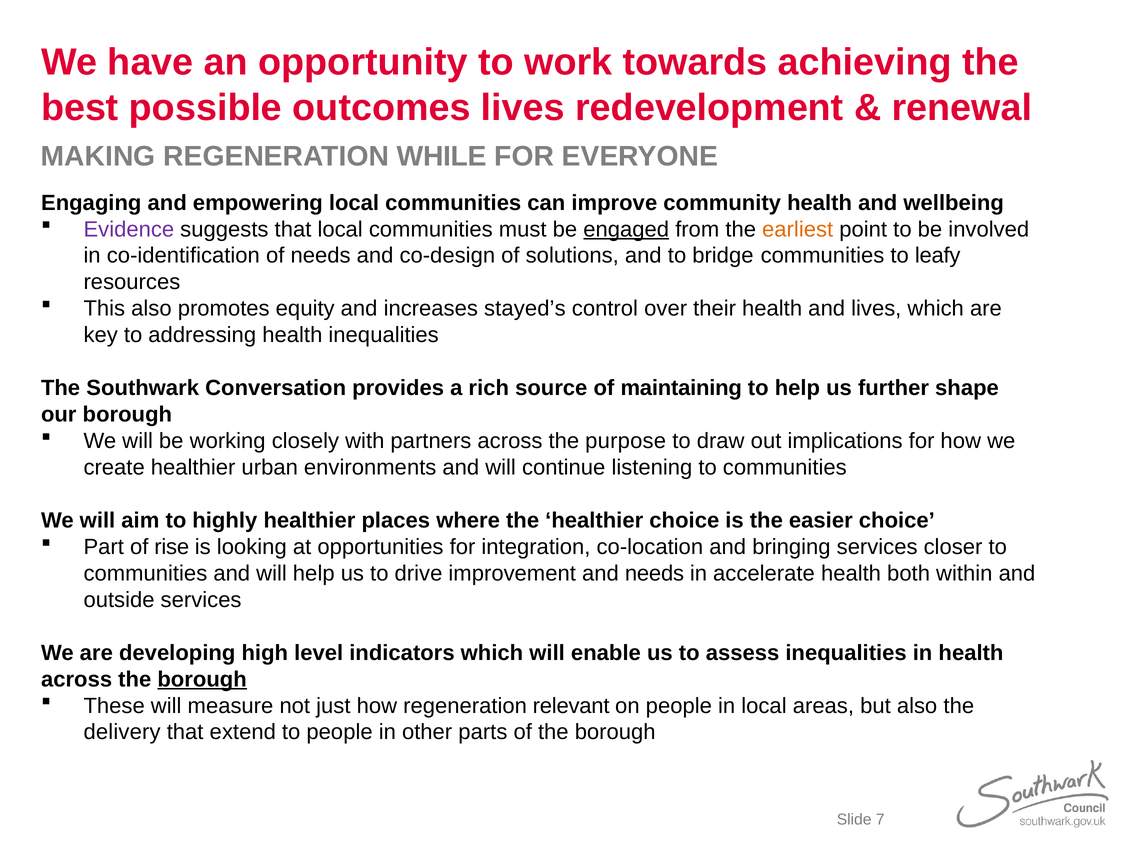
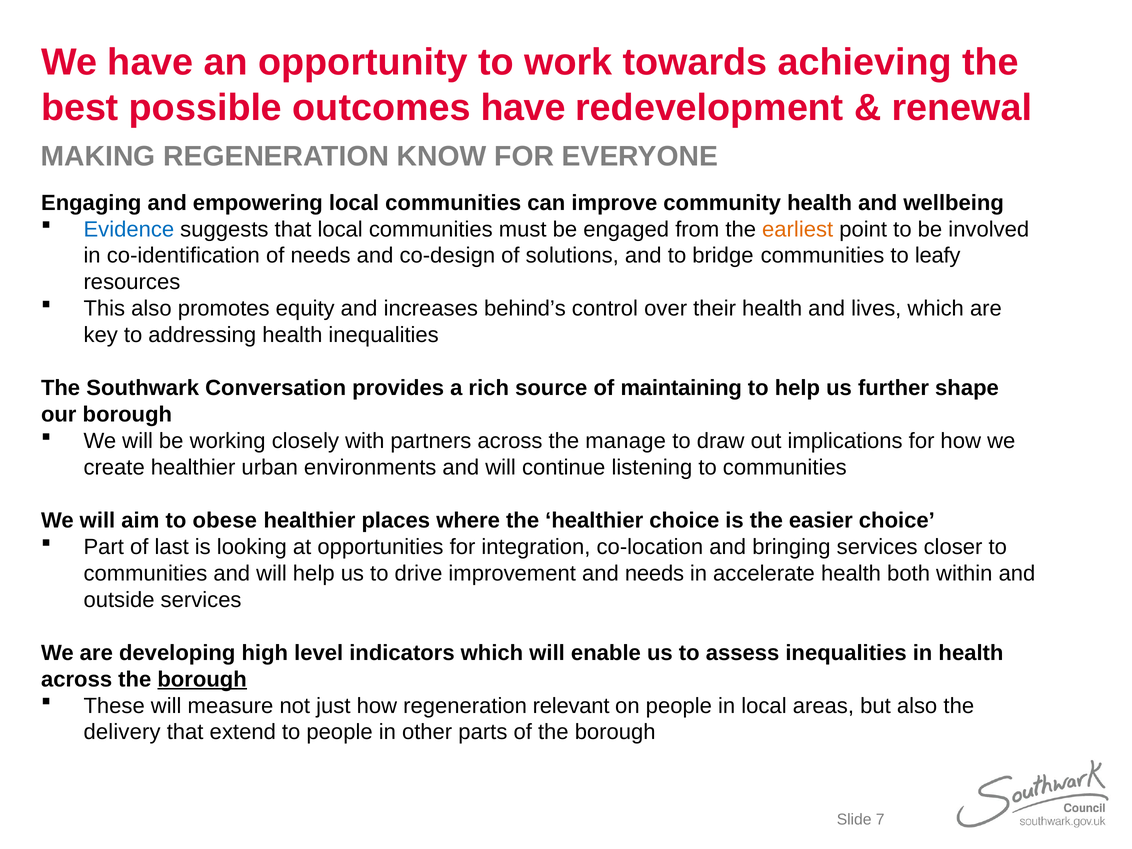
outcomes lives: lives -> have (523, 108)
WHILE: WHILE -> KNOW (442, 157)
Evidence colour: purple -> blue (129, 229)
engaged underline: present -> none (626, 229)
stayed’s: stayed’s -> behind’s (525, 309)
purpose: purpose -> manage (626, 441)
highly: highly -> obese (225, 520)
rise: rise -> last (172, 547)
